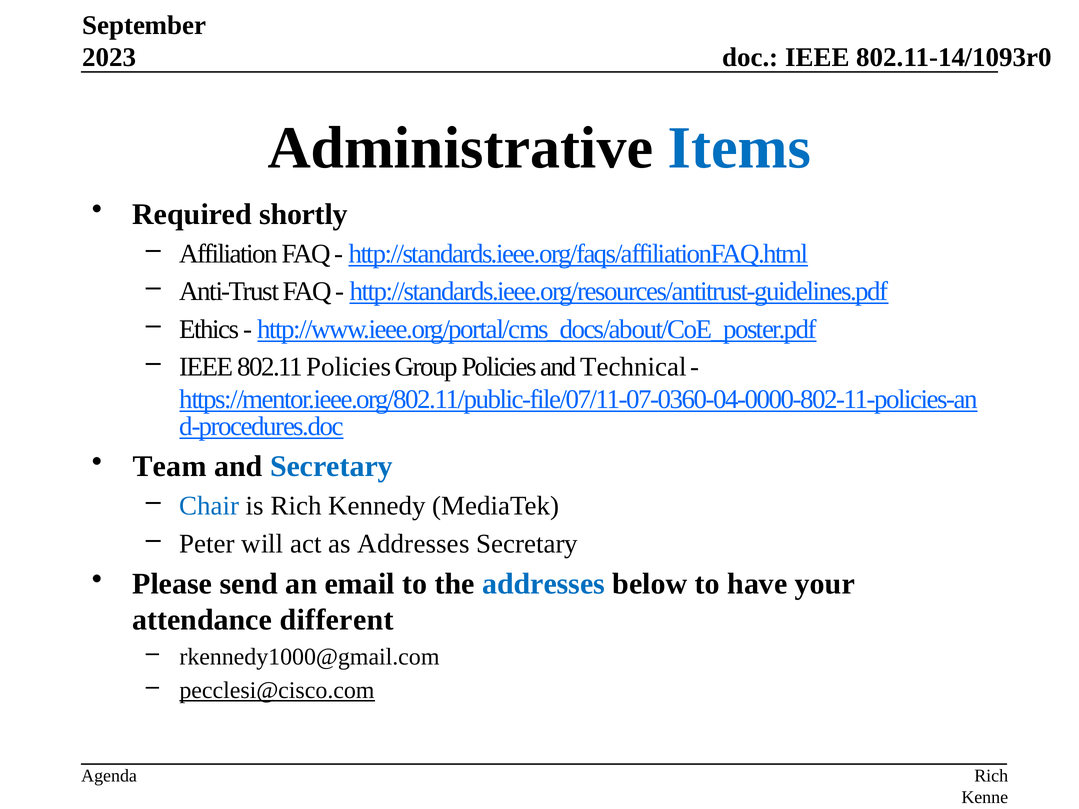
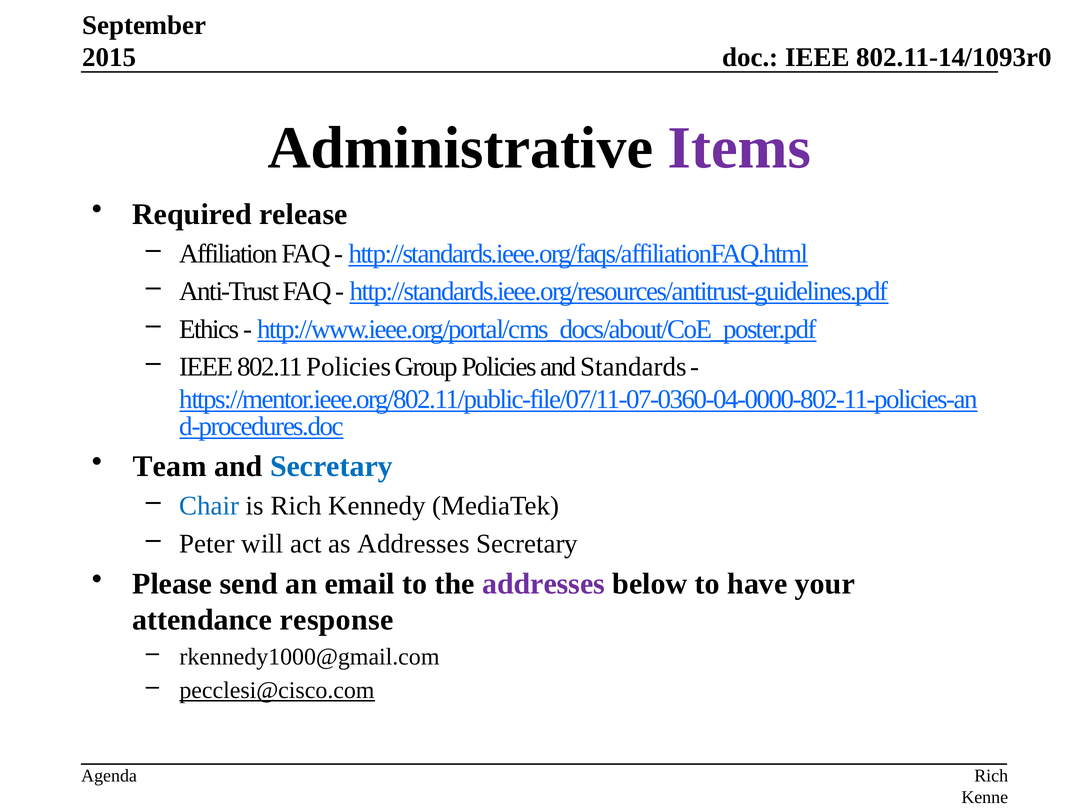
2023: 2023 -> 2015 (109, 58)
Items colour: blue -> purple (739, 148)
shortly: shortly -> release (303, 214)
Technical: Technical -> Standards (633, 367)
addresses colour: blue -> purple (544, 584)
different: different -> response (337, 620)
